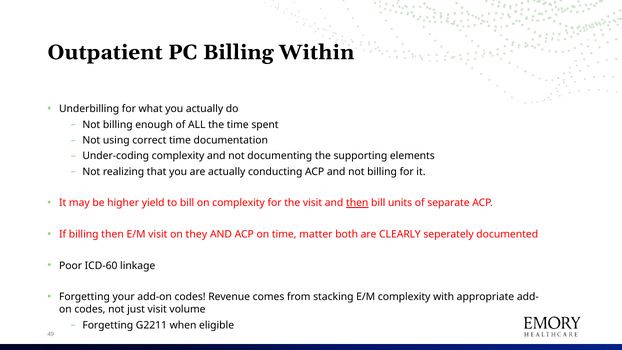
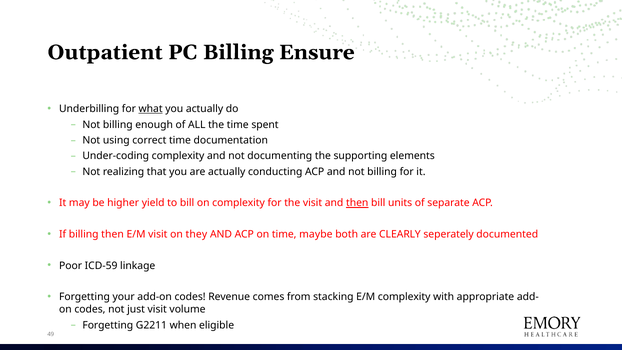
Within: Within -> Ensure (317, 52)
what underline: none -> present (151, 109)
matter: matter -> maybe (316, 234)
ICD-60: ICD-60 -> ICD-59 (101, 266)
